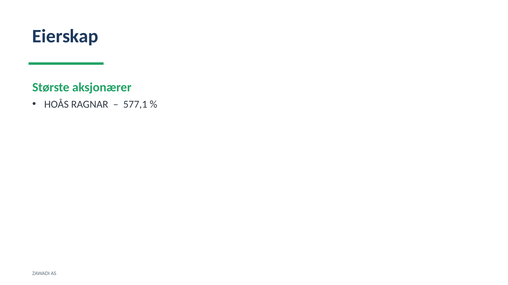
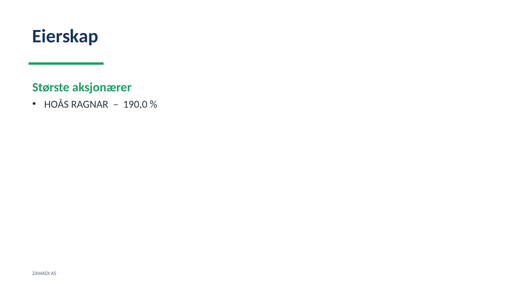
577,1: 577,1 -> 190,0 (135, 104)
